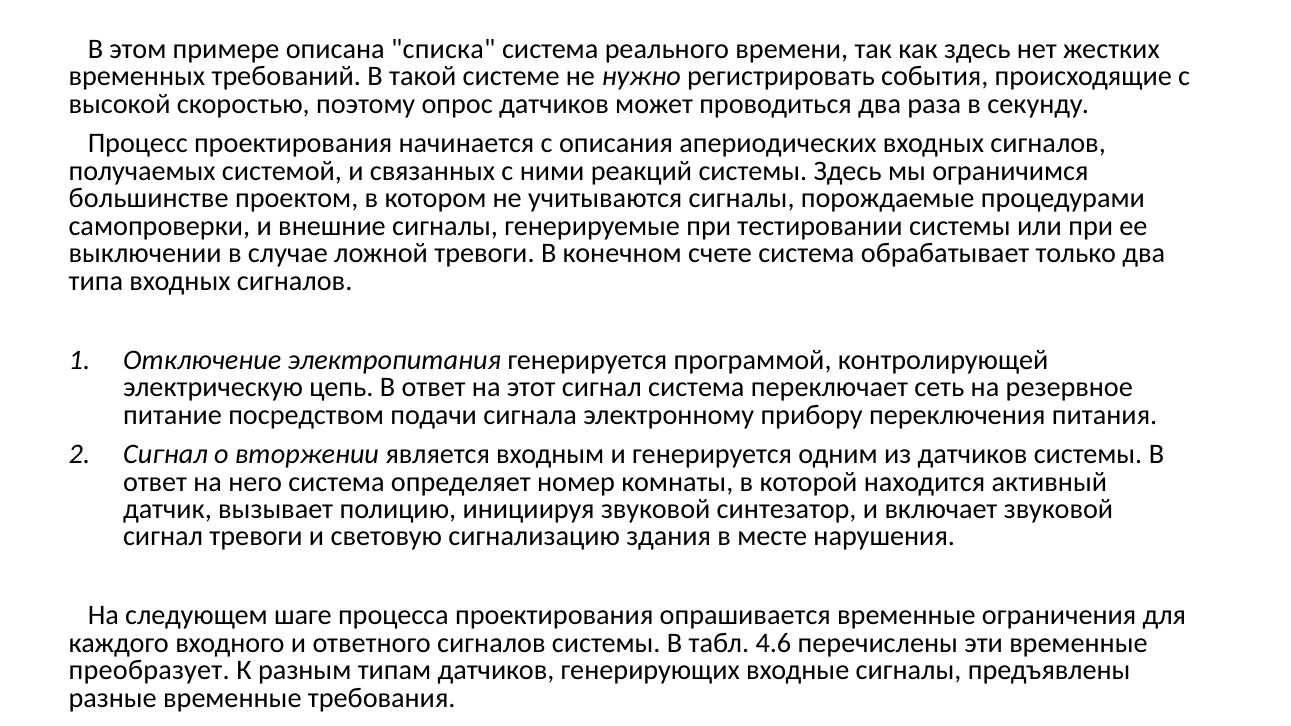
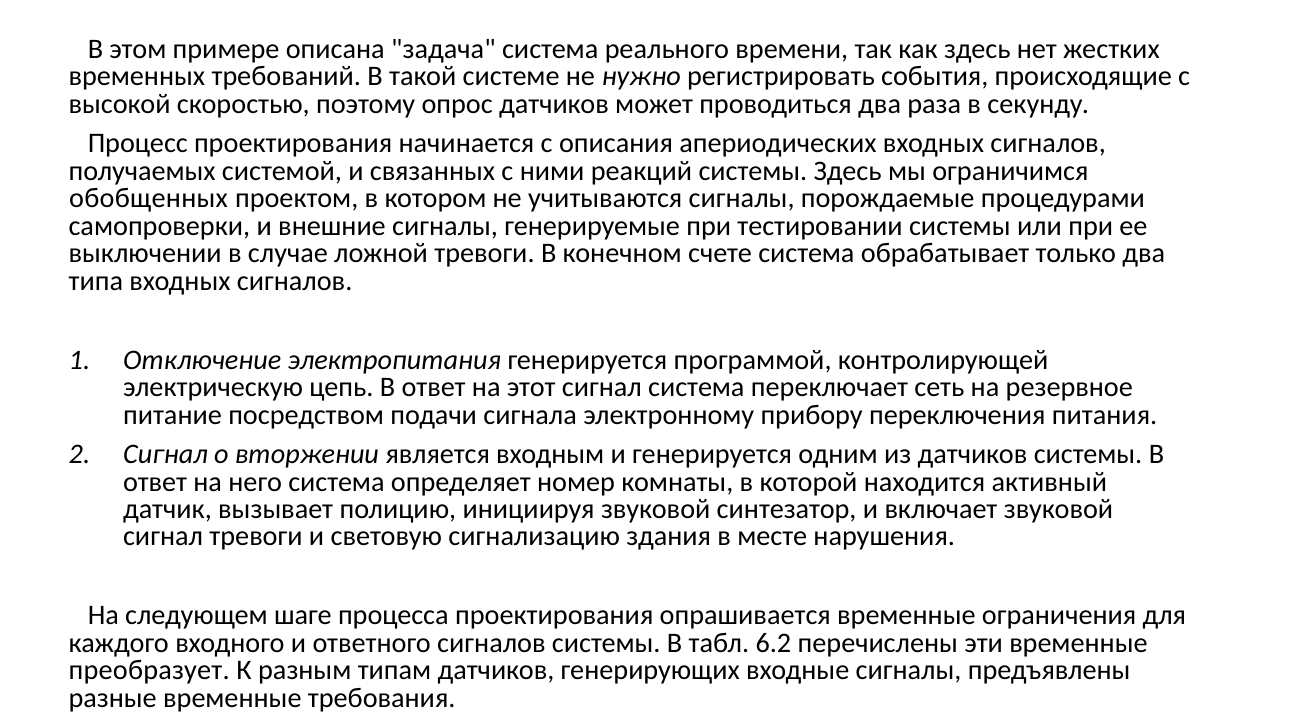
списка: списка -> задача (443, 49)
большинстве: большинстве -> обобщенных (149, 199)
4.6: 4.6 -> 6.2 (773, 643)
